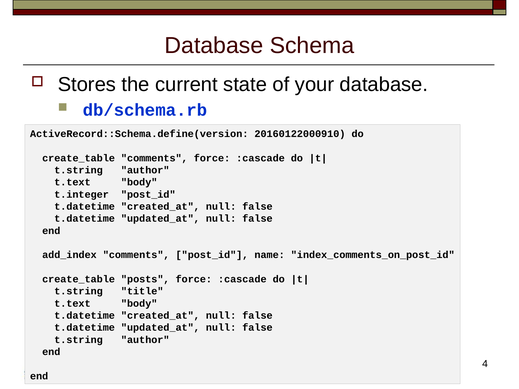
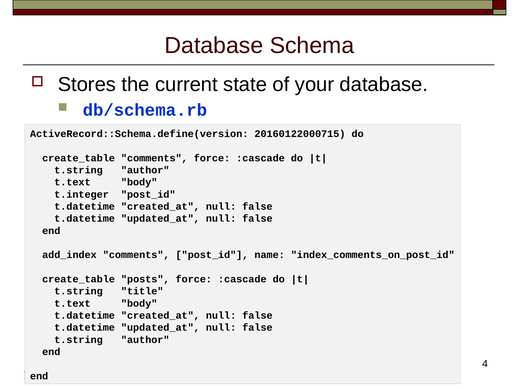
20160122000910: 20160122000910 -> 20160122000715 (300, 134)
